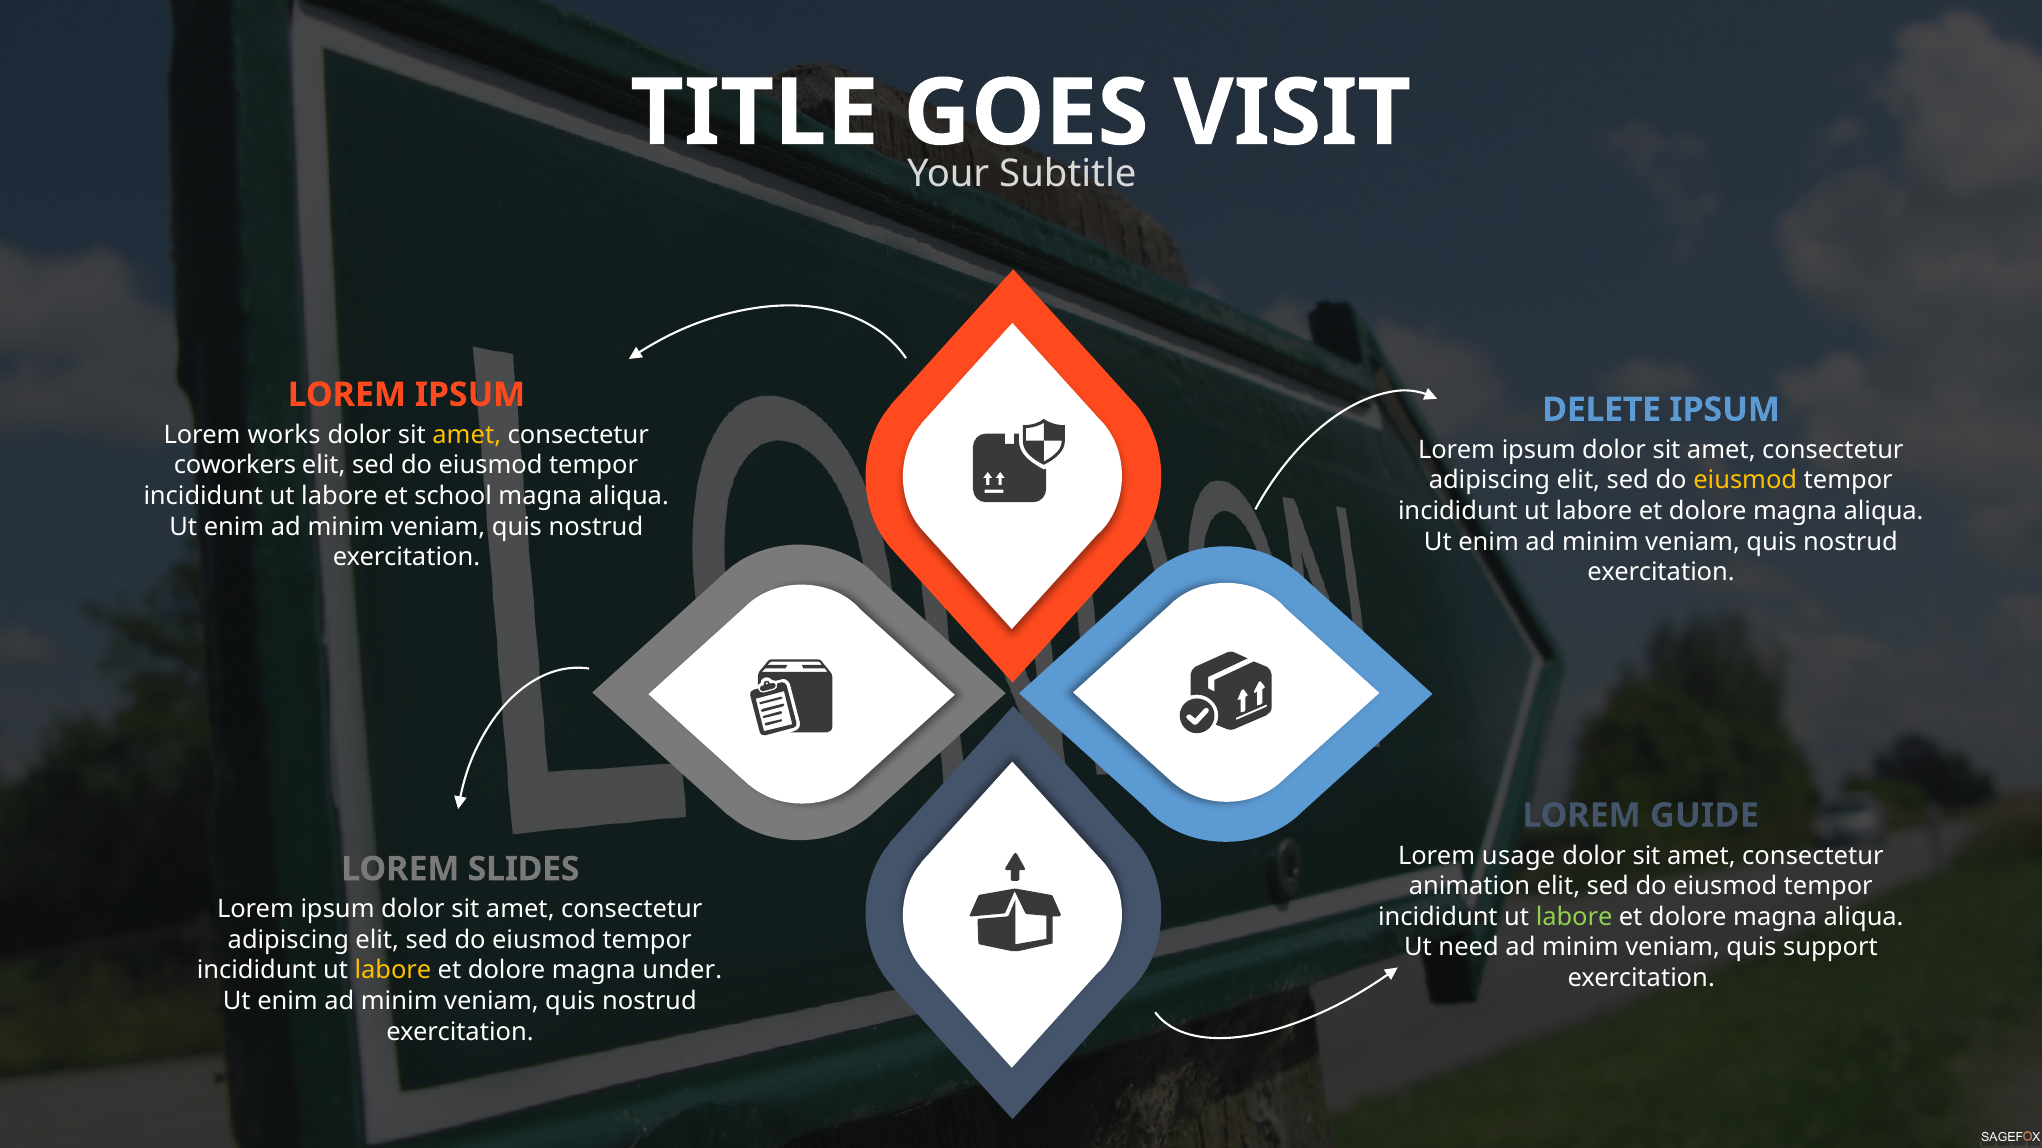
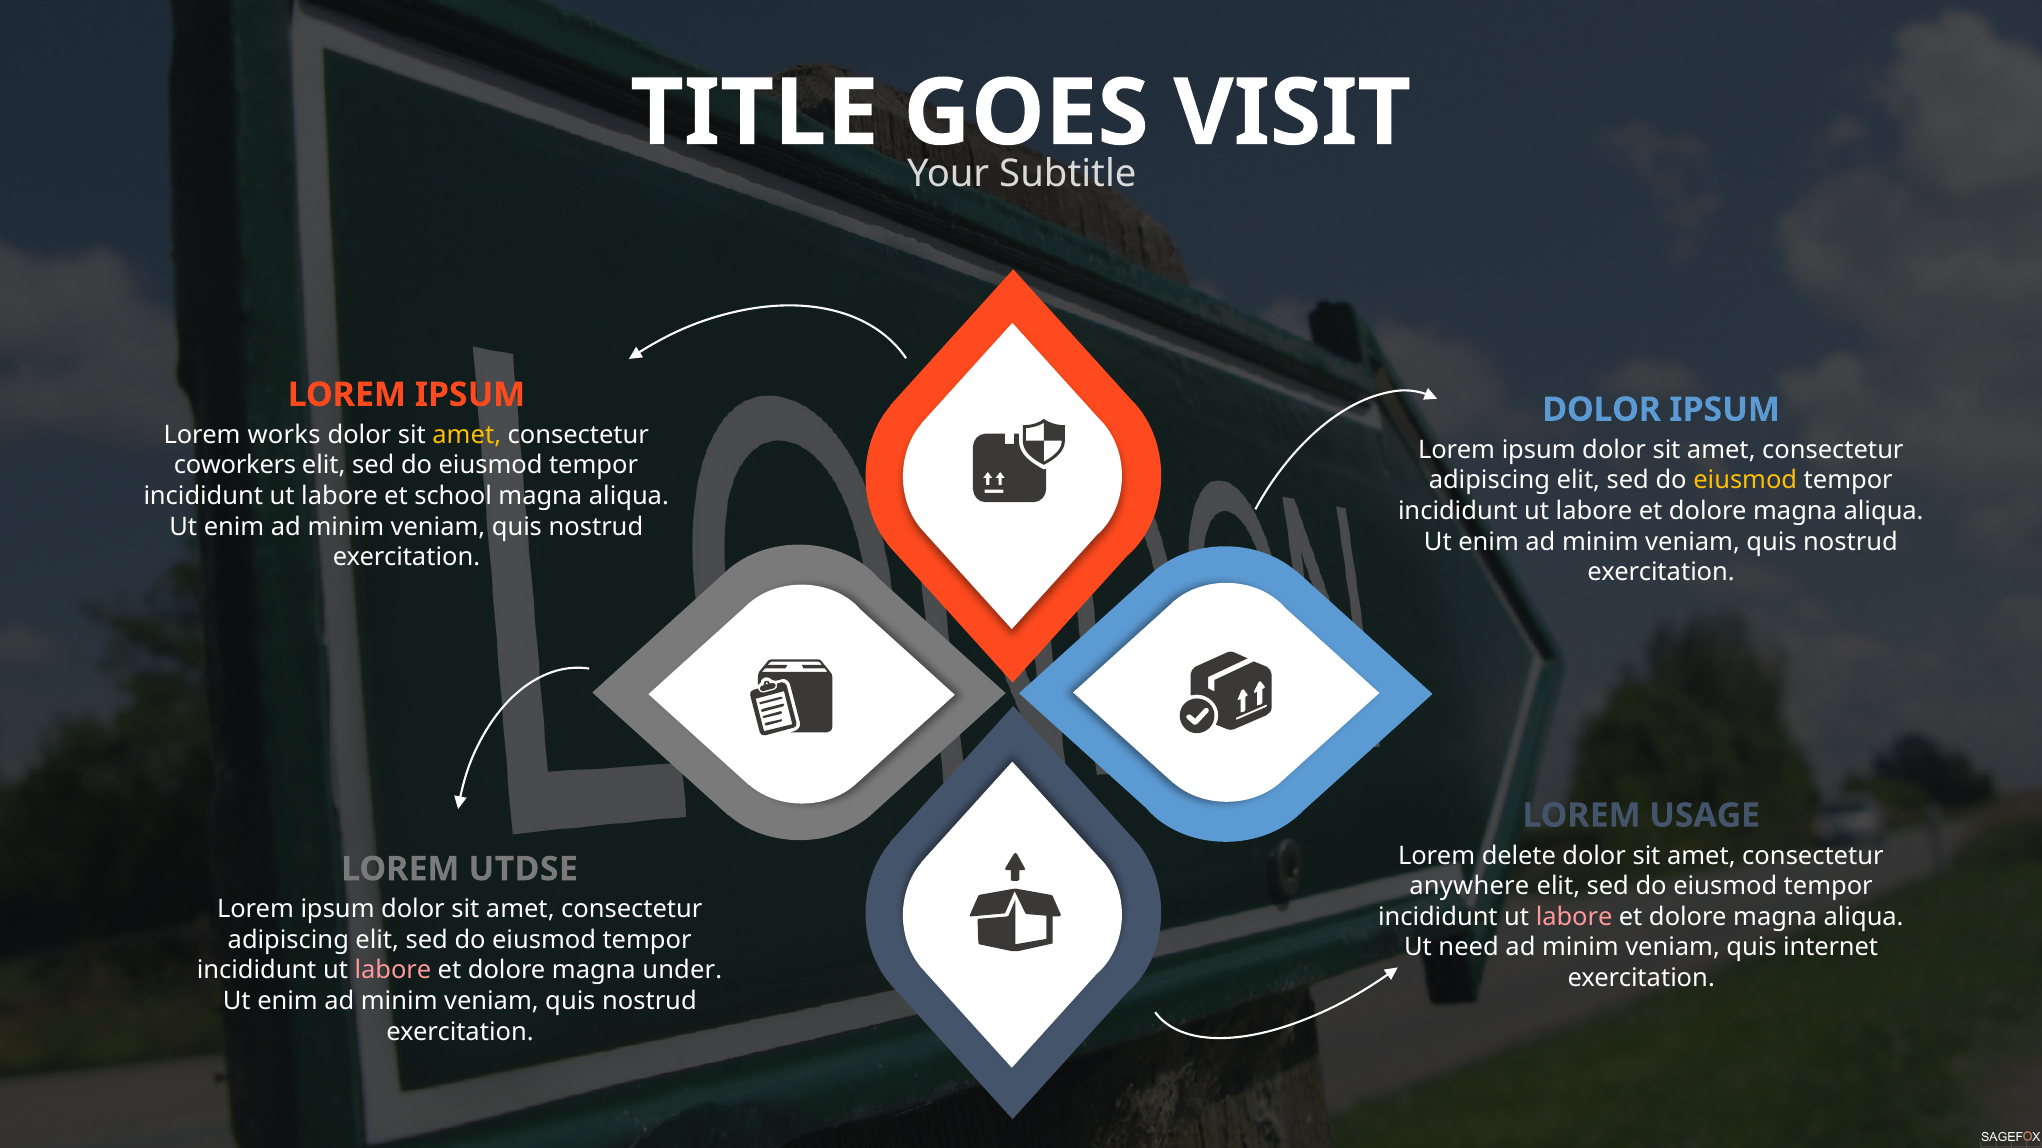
DELETE: DELETE -> DOLOR (1602, 410)
GUIDE: GUIDE -> USAGE (1705, 816)
usage: usage -> delete (1519, 856)
SLIDES: SLIDES -> UTDSE (523, 870)
animation: animation -> anywhere (1469, 887)
labore colour: light green -> pink (1574, 917)
support: support -> internet (1831, 948)
labore colour: yellow -> pink (393, 971)
